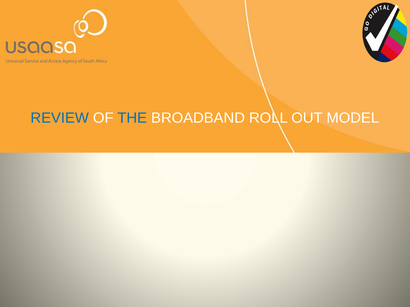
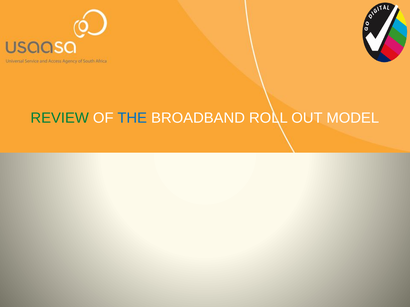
REVIEW colour: blue -> green (60, 118)
